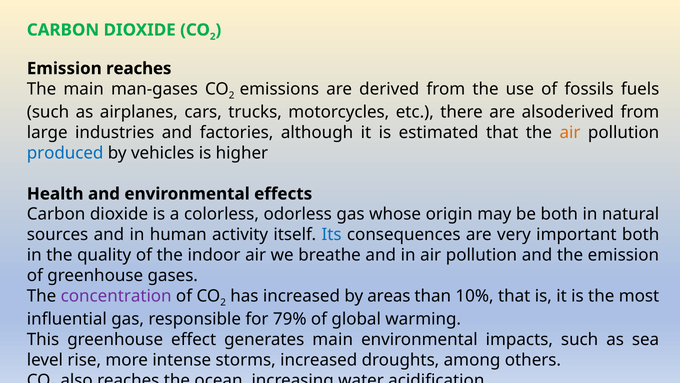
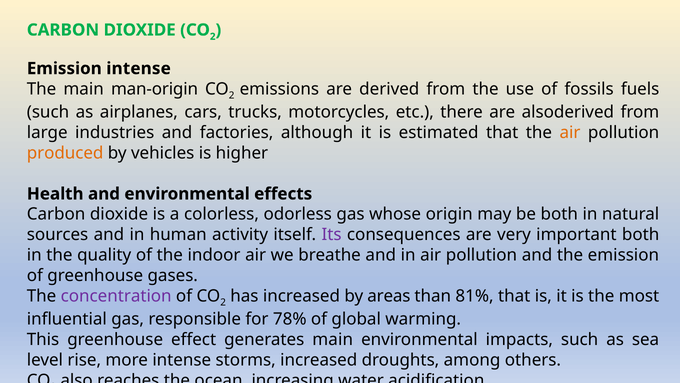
Emission reaches: reaches -> intense (139, 68)
man-gases: man-gases -> man-origin (155, 89)
produced colour: blue -> orange (65, 153)
Its colour: blue -> purple (332, 234)
10%: 10% -> 81% (475, 296)
79%: 79% -> 78% (290, 319)
